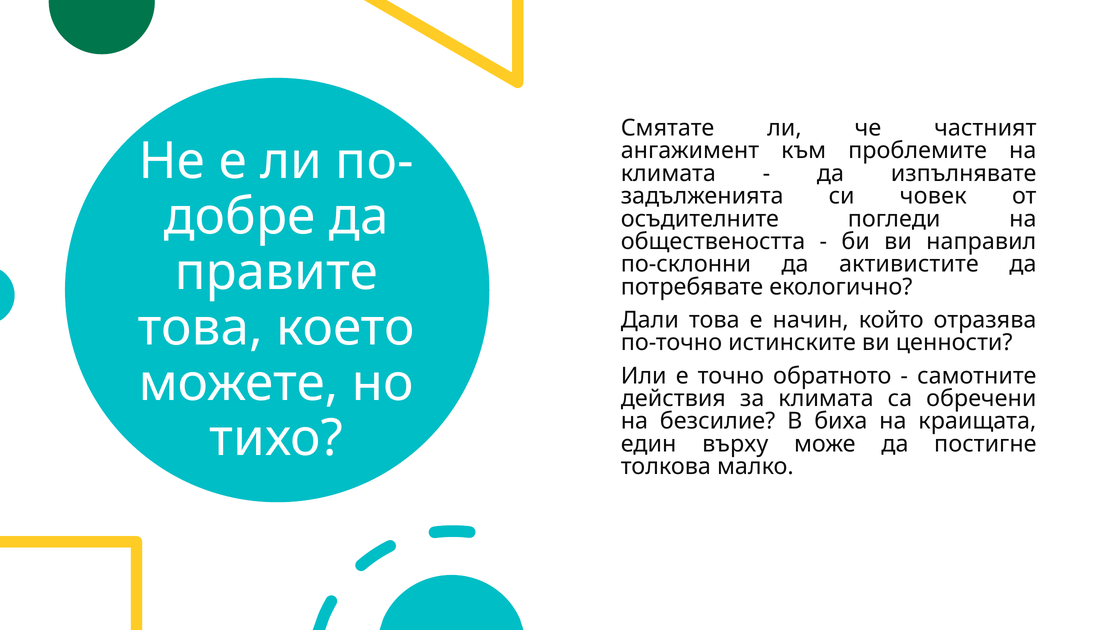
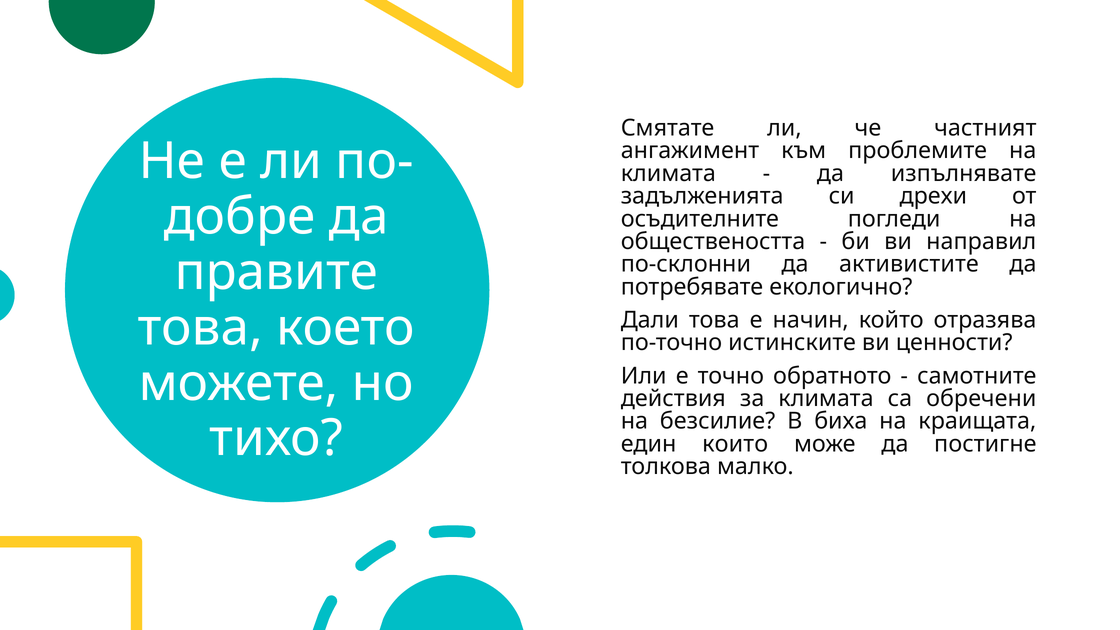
човек: човек -> дрехи (933, 196)
върху: върху -> които (735, 444)
